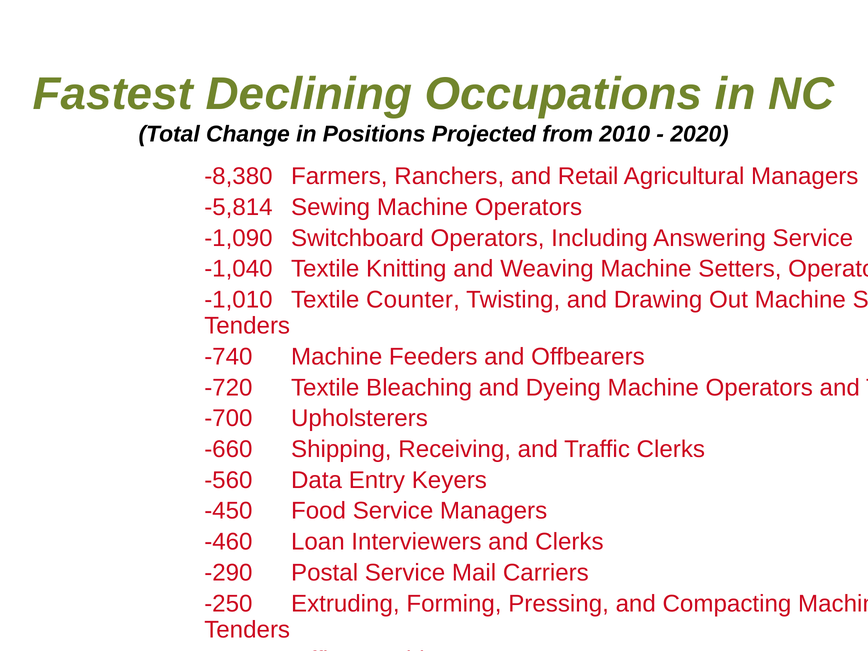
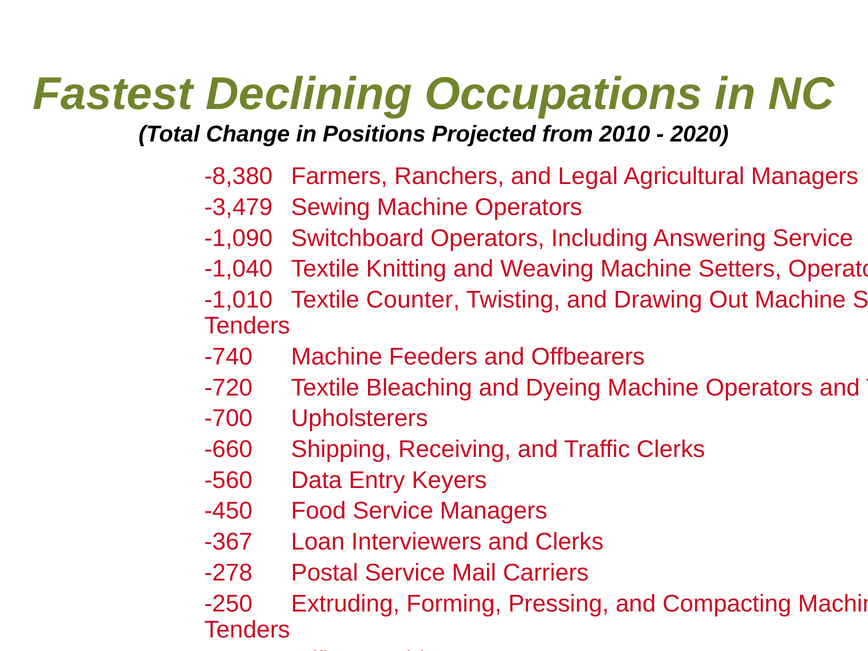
Retail: Retail -> Legal (588, 176)
-5,814: -5,814 -> -3,479 (238, 207)
-460: -460 -> -367 (228, 542)
-290: -290 -> -278 (228, 573)
